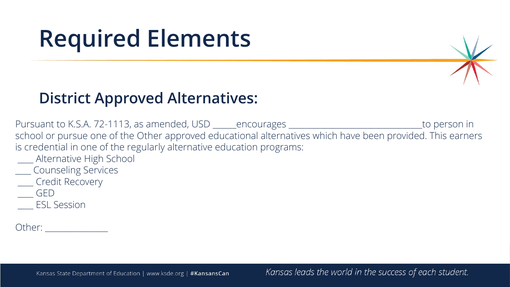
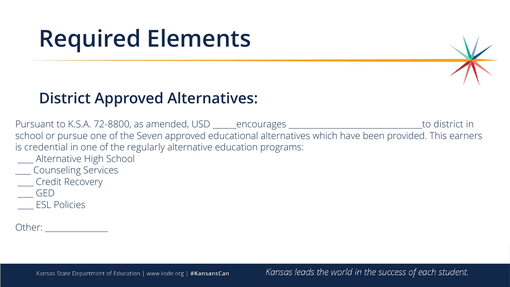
72-1113: 72-1113 -> 72-8800 (113, 124)
__________________________________to person: person -> district (448, 124)
the Other: Other -> Seven (150, 136)
Session: Session -> Policies (70, 205)
